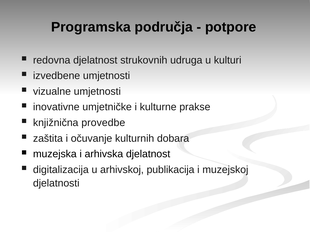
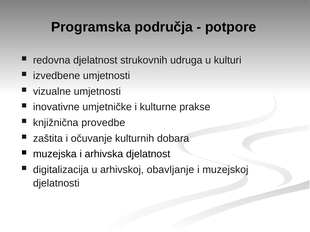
publikacija: publikacija -> obavljanje (170, 170)
